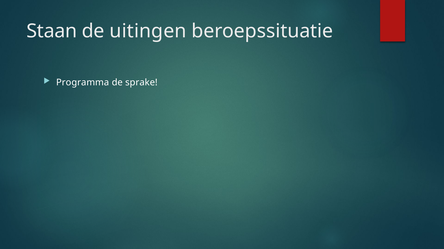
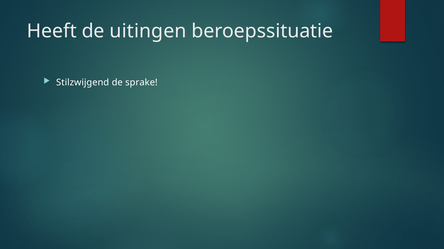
Staan: Staan -> Heeft (52, 31)
Programma: Programma -> Stilzwijgend (83, 83)
